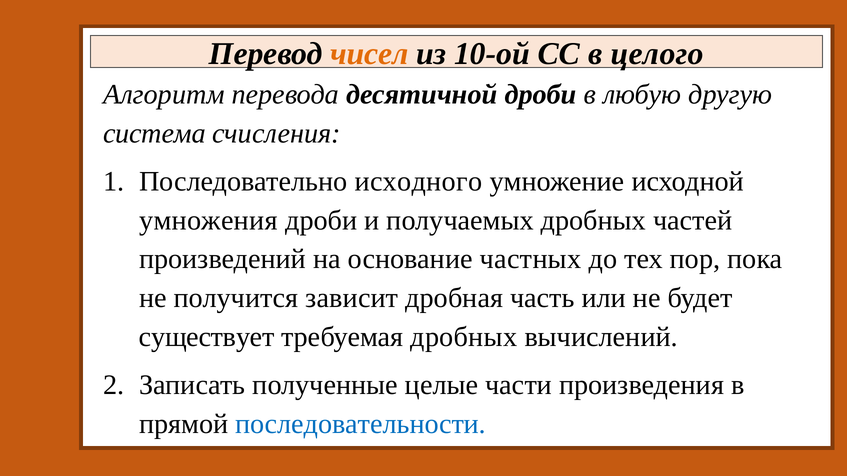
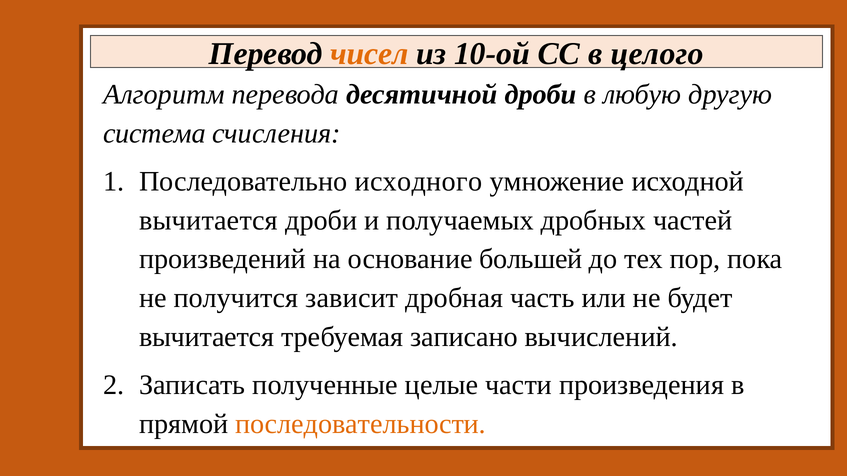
умножения: умножения -> вычитается (208, 220)
частных: частных -> большей (531, 259)
существует: существует -> вычитается (207, 337)
требуемая дробных: дробных -> записано (464, 337)
последовательности colour: blue -> orange (361, 424)
